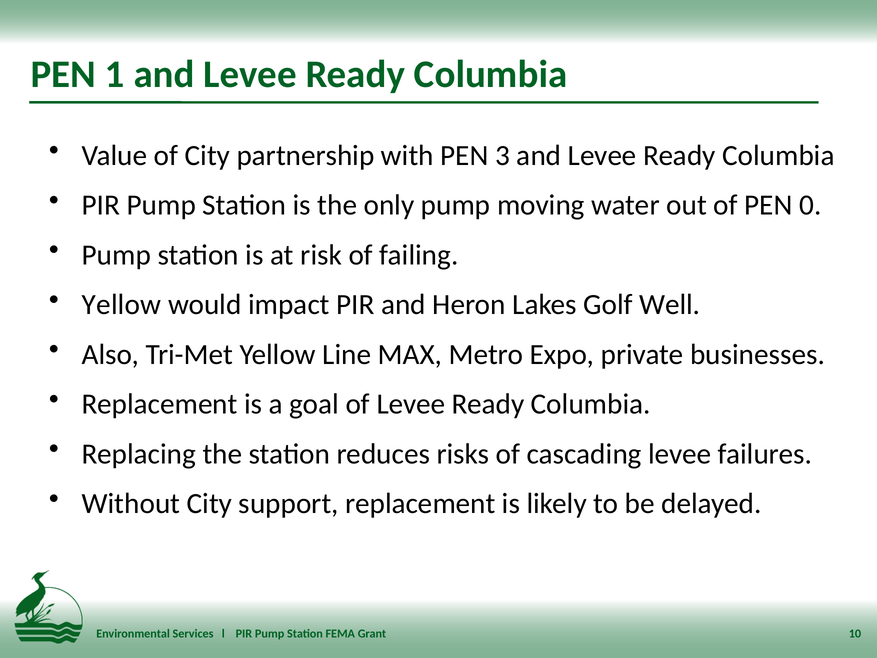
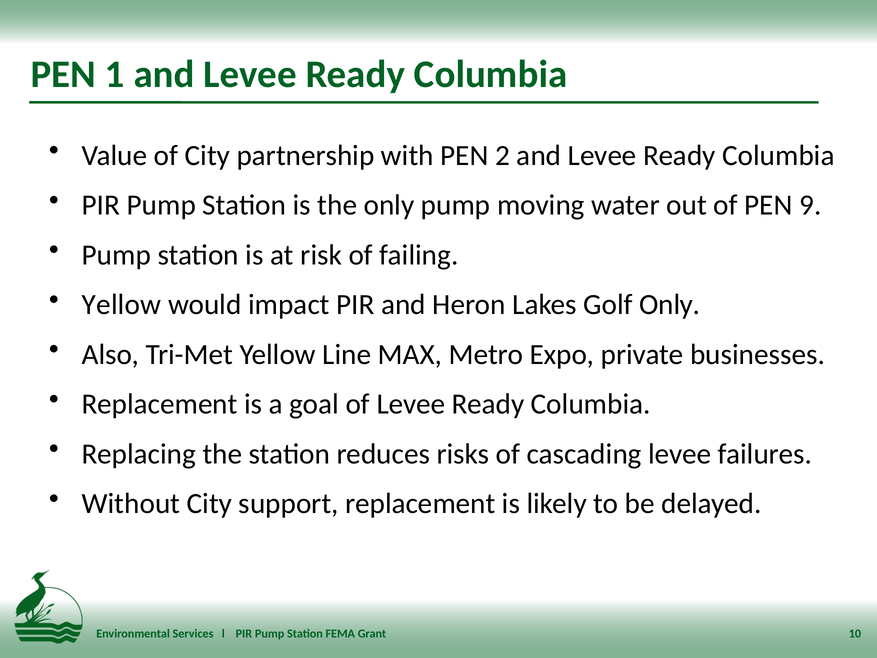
3: 3 -> 2 (503, 156)
0: 0 -> 9 (810, 205)
Golf Well: Well -> Only (670, 305)
